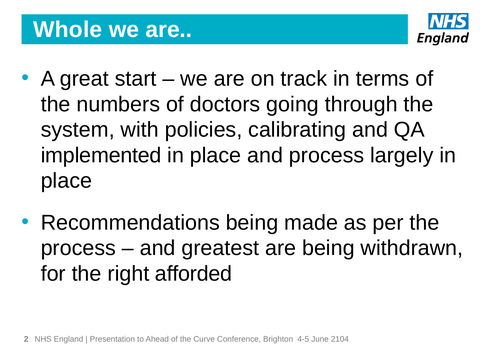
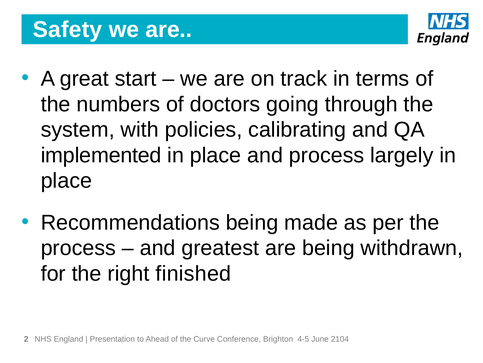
Whole: Whole -> Safety (68, 30)
afforded: afforded -> finished (193, 273)
